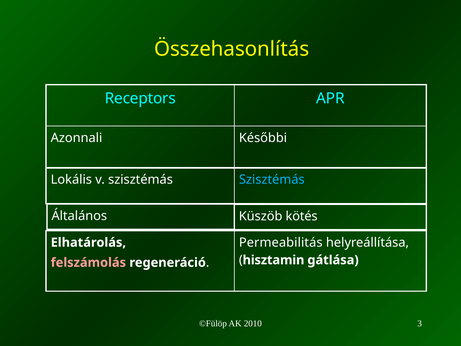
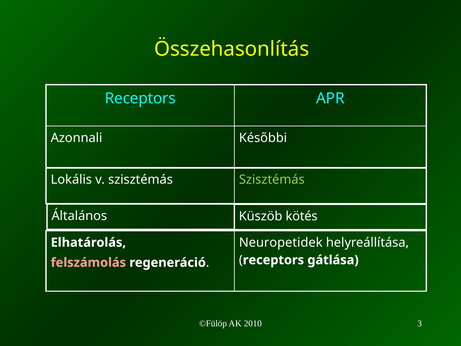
Szisztémás colour: light blue -> light green (272, 180)
Permeabilitás: Permeabilitás -> Neuropetidek (281, 242)
hisztamin: hisztamin -> receptors (273, 260)
